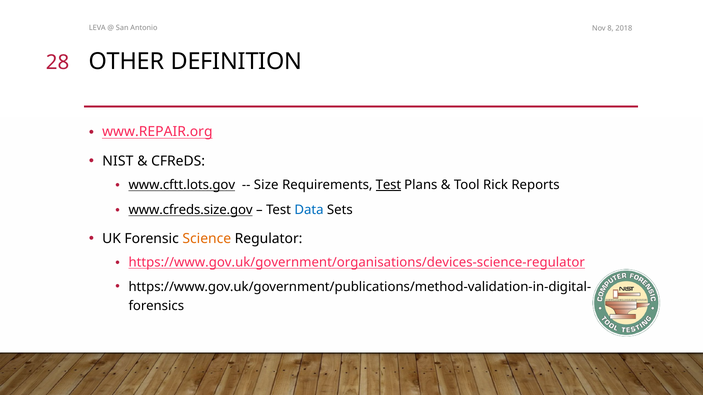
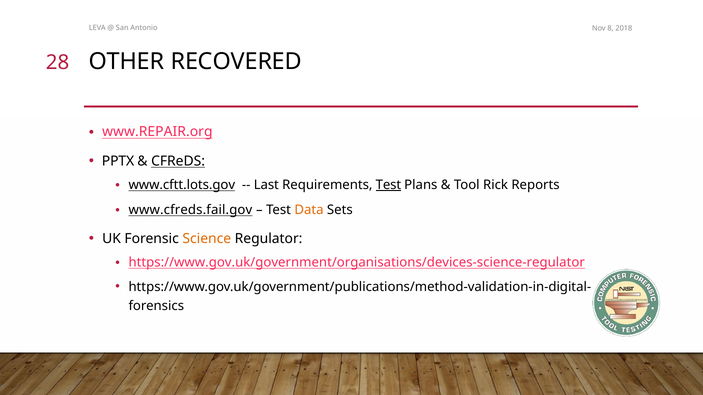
DEFINITION: DEFINITION -> RECOVERED (236, 62)
NIST: NIST -> PPTX (118, 161)
CFReDS underline: none -> present (178, 161)
Size: Size -> Last (266, 185)
www.cfreds.size.gov: www.cfreds.size.gov -> www.cfreds.fail.gov (190, 210)
Data colour: blue -> orange (309, 210)
